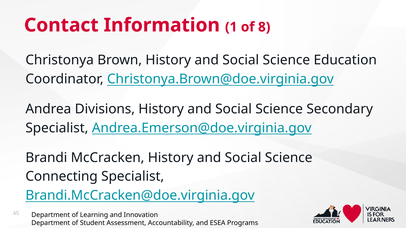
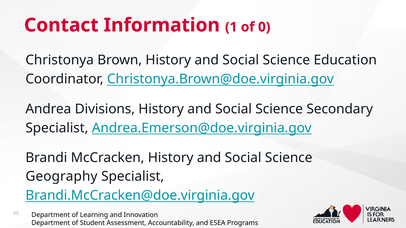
8: 8 -> 0 (264, 27)
Connecting: Connecting -> Geography (61, 177)
